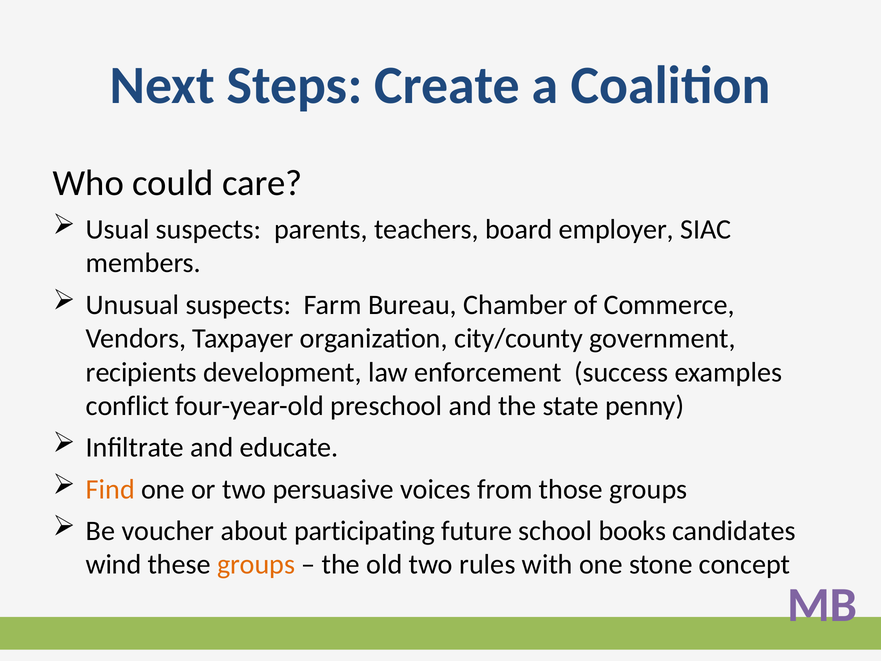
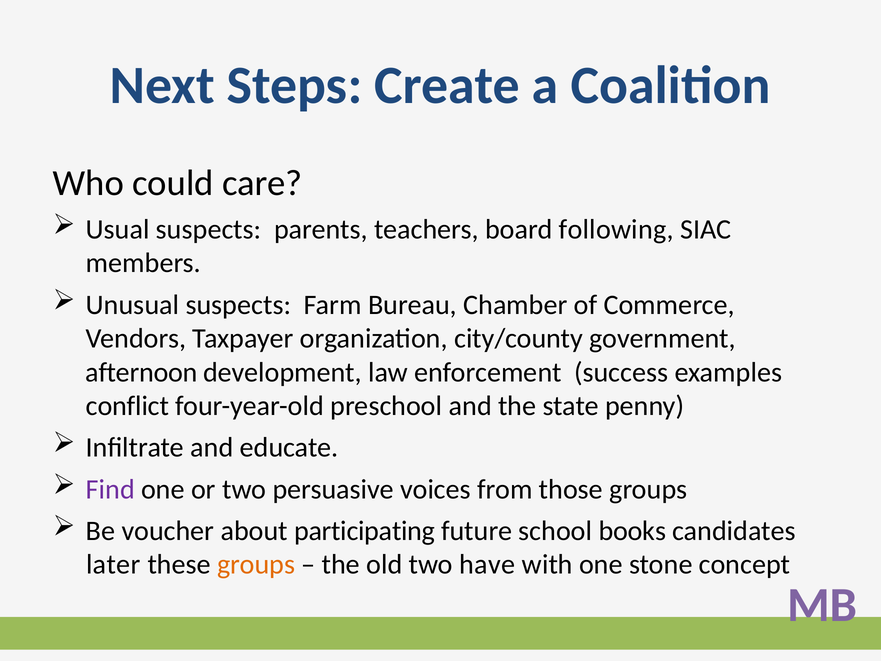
employer: employer -> following (616, 229)
recipients: recipients -> afternoon (141, 372)
Find colour: orange -> purple (110, 489)
wind: wind -> later (113, 564)
rules: rules -> have (487, 564)
